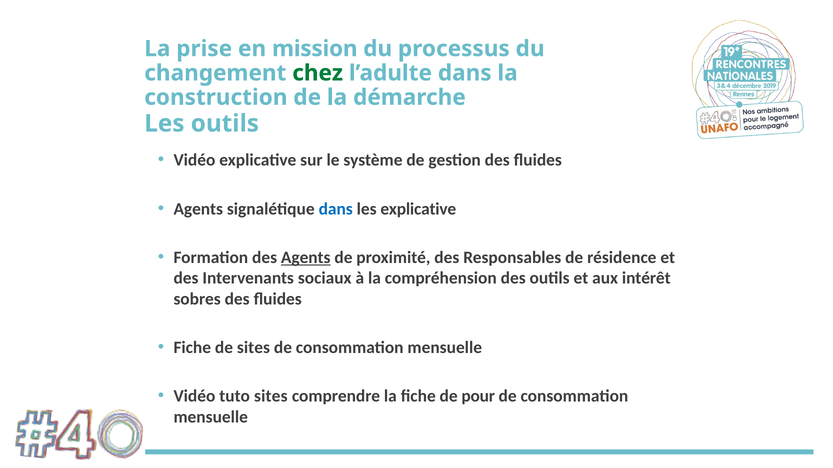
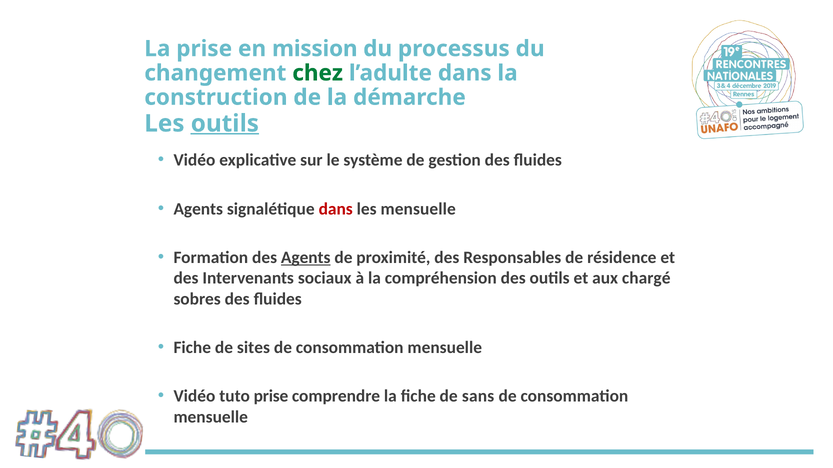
outils underline: none -> present (225, 124)
dans colour: blue -> red (336, 209)
les explicative: explicative -> mensuelle (418, 209)
intérêt: intérêt -> chargé (646, 279)
tuto sites: sites -> prise (271, 397)
pour: pour -> sans (478, 397)
